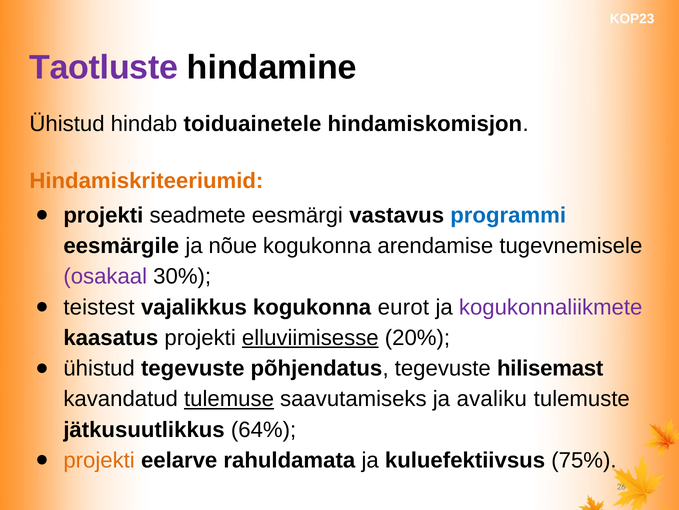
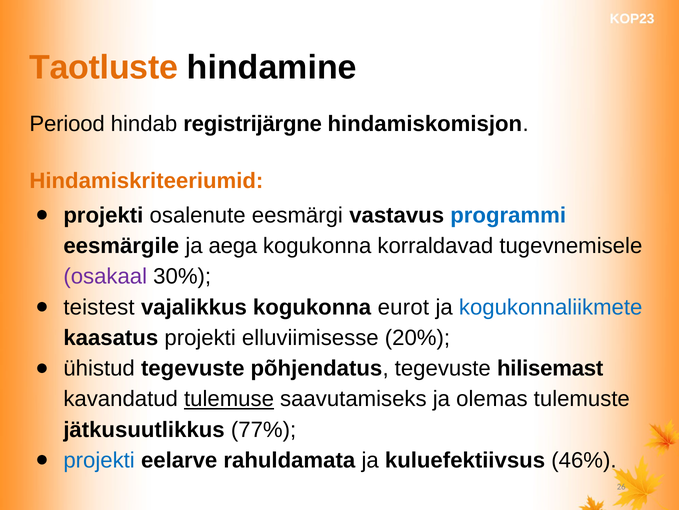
Taotluste colour: purple -> orange (104, 67)
Ühistud: Ühistud -> Periood (67, 124)
toiduainetele: toiduainetele -> registrijärgne (253, 124)
seadmete: seadmete -> osalenute (198, 215)
nõue: nõue -> aega (233, 246)
arendamise: arendamise -> korraldavad (435, 246)
kogukonnaliikmete colour: purple -> blue (551, 307)
elluviimisesse underline: present -> none (310, 337)
avaliku: avaliku -> olemas (492, 398)
64%: 64% -> 77% (264, 429)
projekti colour: orange -> blue (99, 460)
75%: 75% -> 46% (584, 460)
